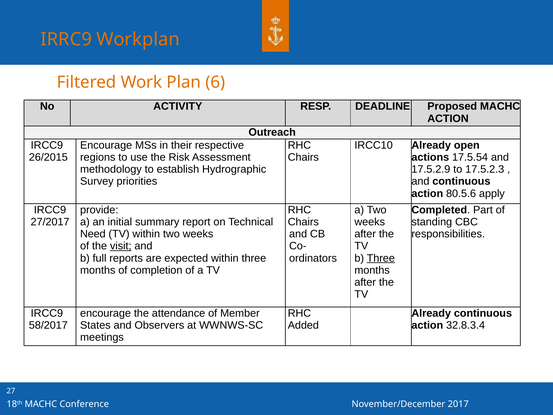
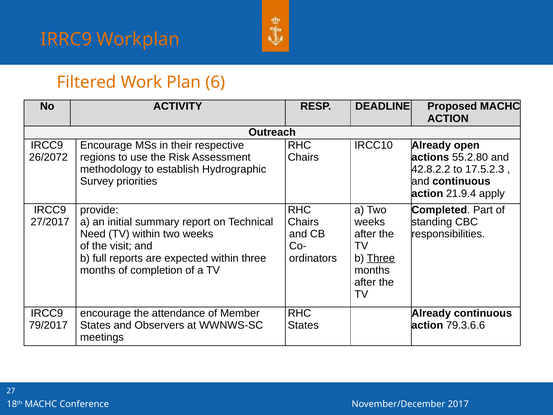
26/2015: 26/2015 -> 26/2072 (48, 157)
17.5.54: 17.5.54 -> 55.2.80 (470, 157)
17.5.2.9: 17.5.2.9 -> 42.8.2.2 (431, 169)
80.5.6: 80.5.6 -> 21.9.4 (461, 193)
visit underline: present -> none (121, 246)
58/2017: 58/2017 -> 79/2017 (48, 325)
Added: Added -> States (303, 325)
32.8.3.4: 32.8.3.4 -> 79.3.6.6 (466, 325)
